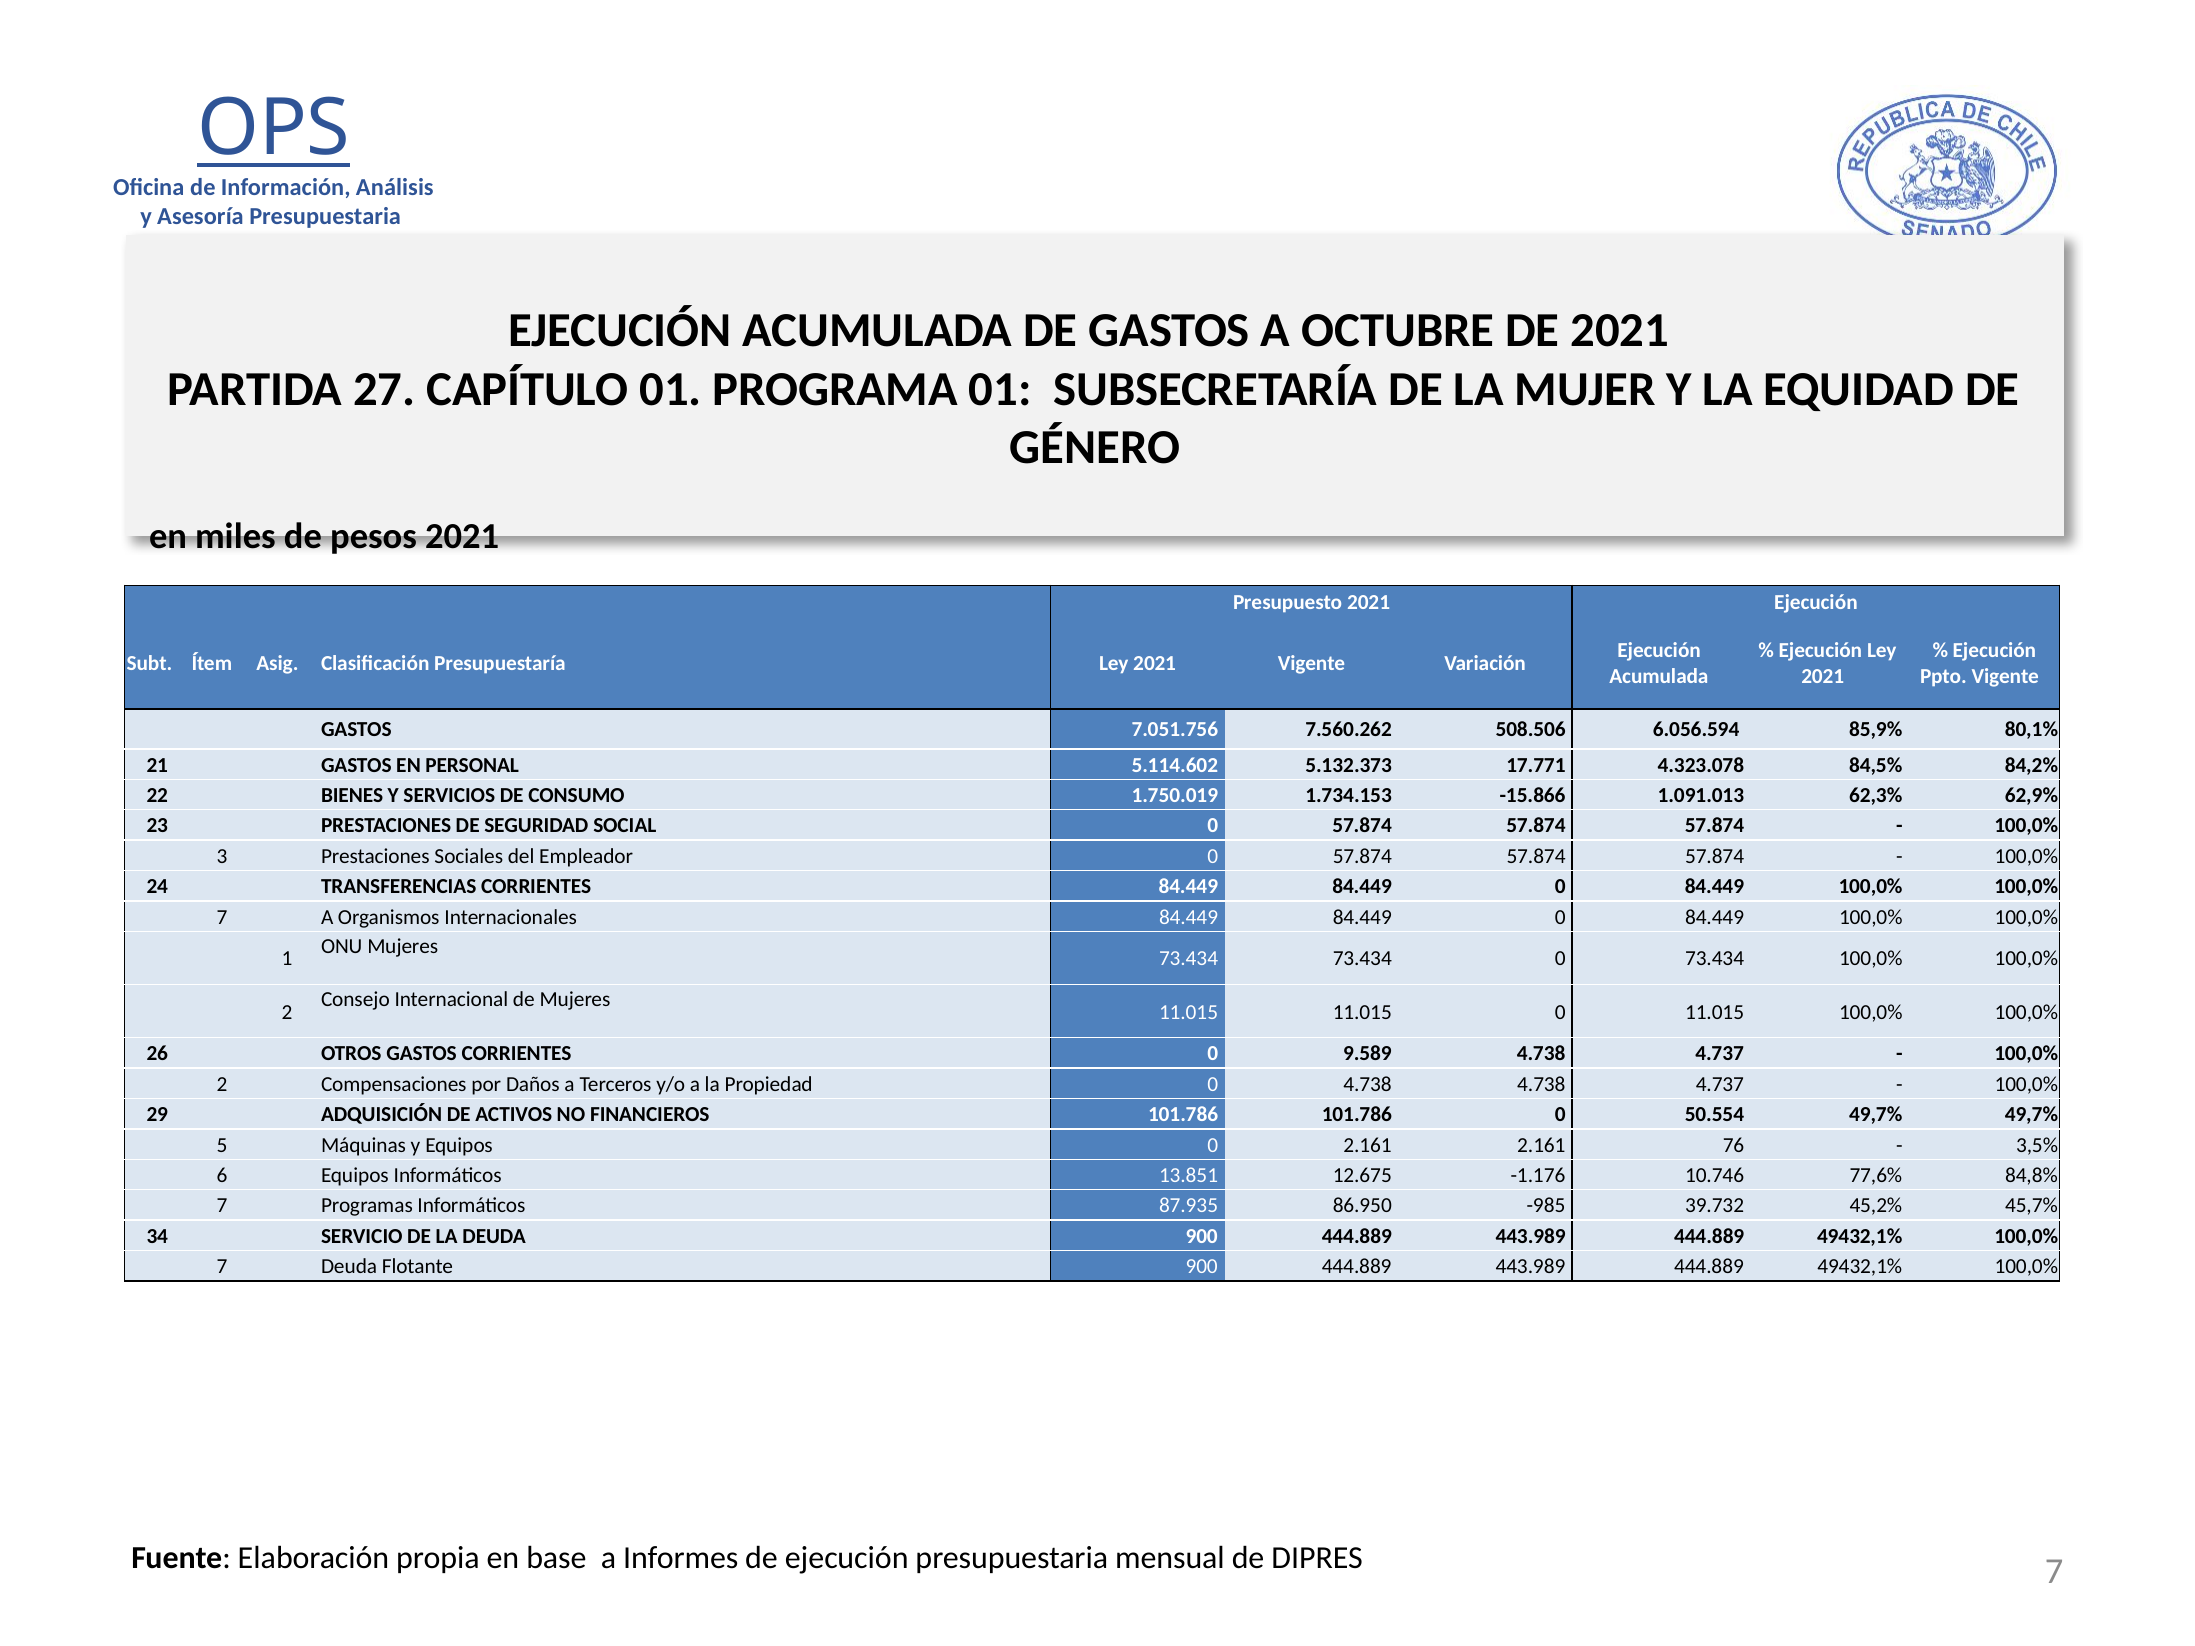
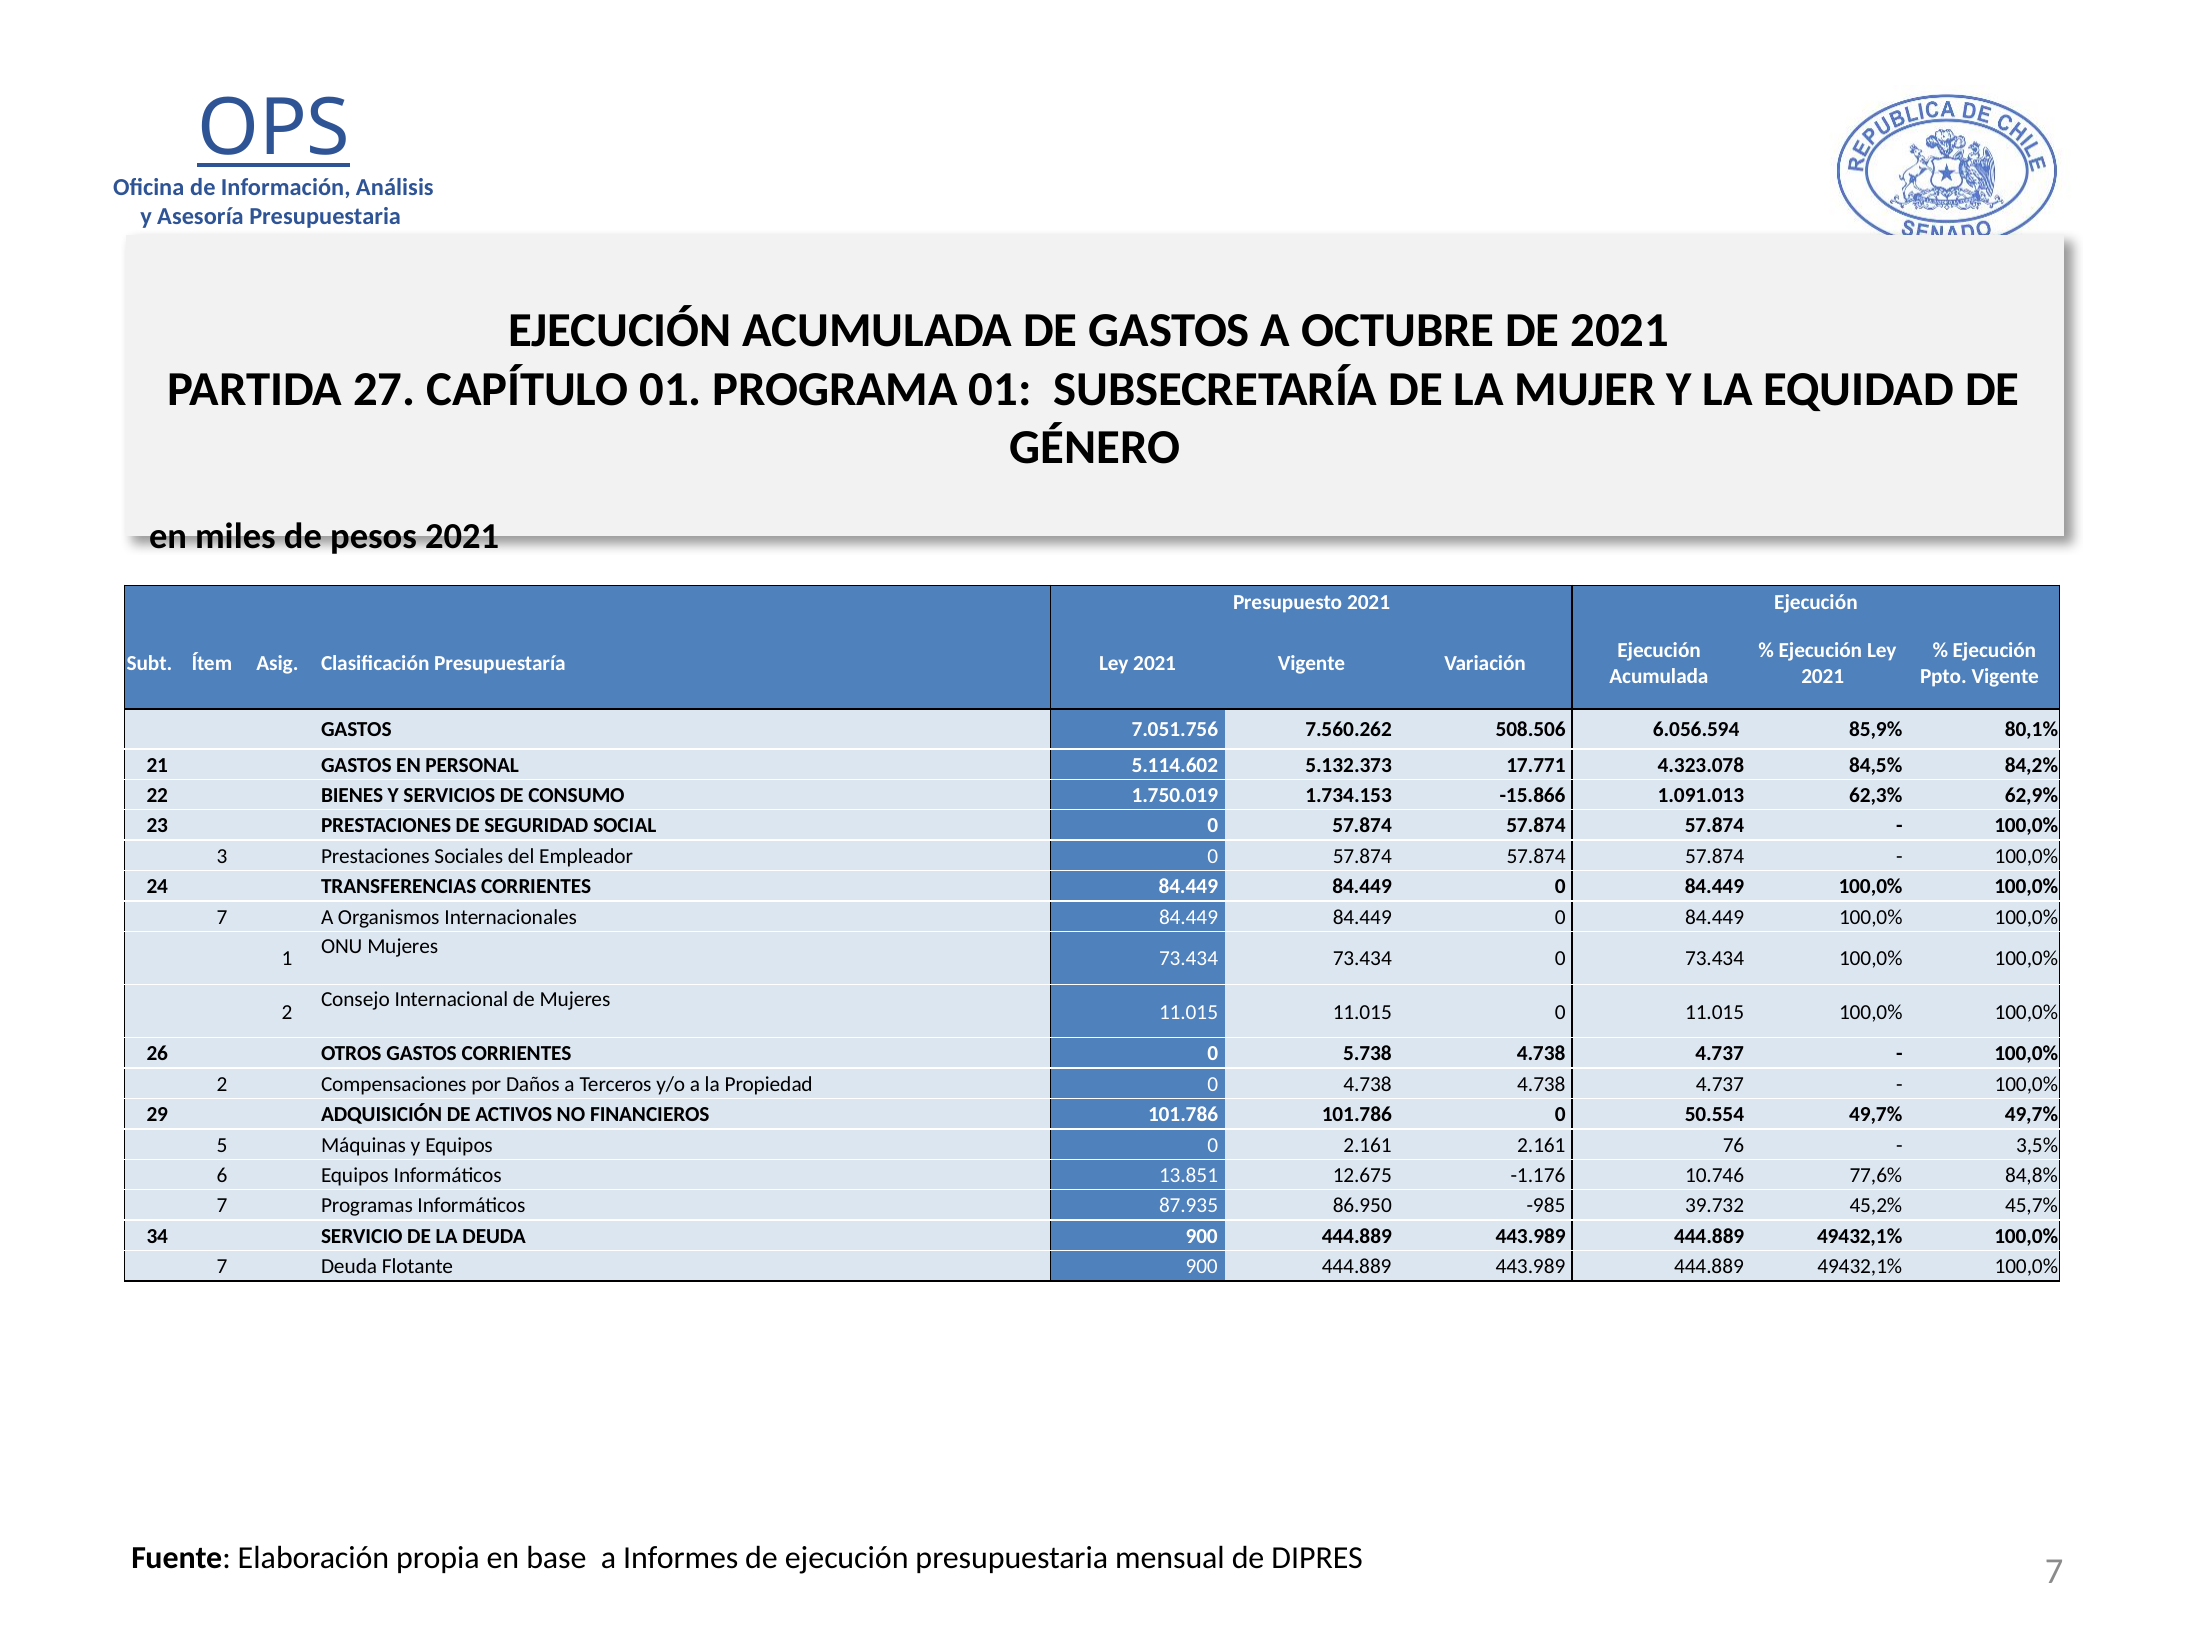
9.589: 9.589 -> 5.738 (1367, 1054)
